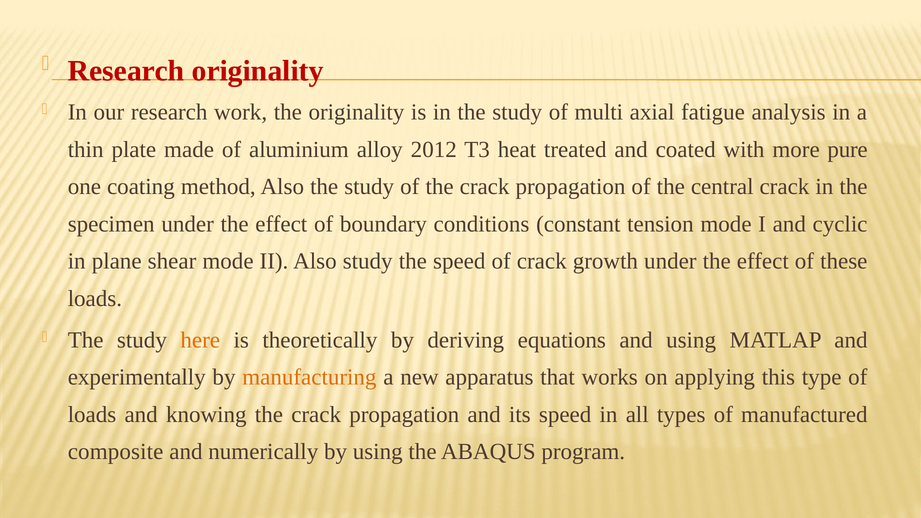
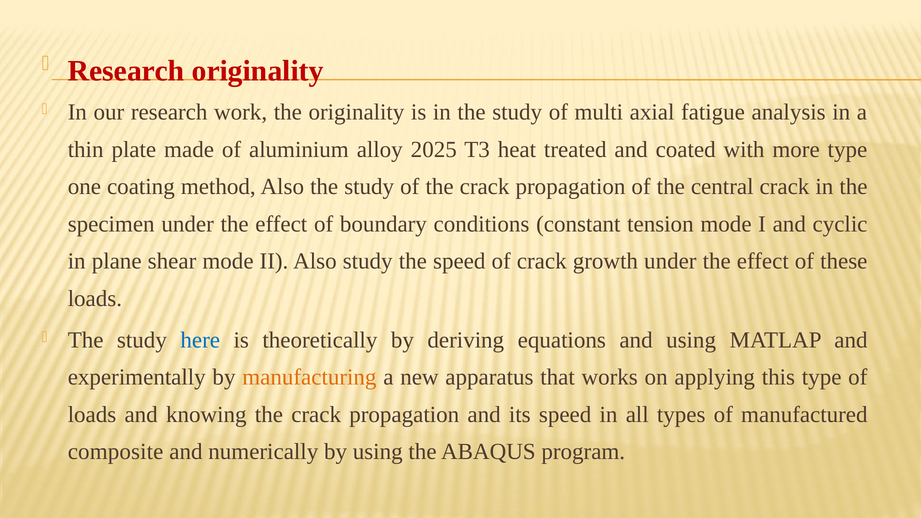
2012: 2012 -> 2025 (434, 149)
more pure: pure -> type (847, 149)
here colour: orange -> blue (200, 340)
